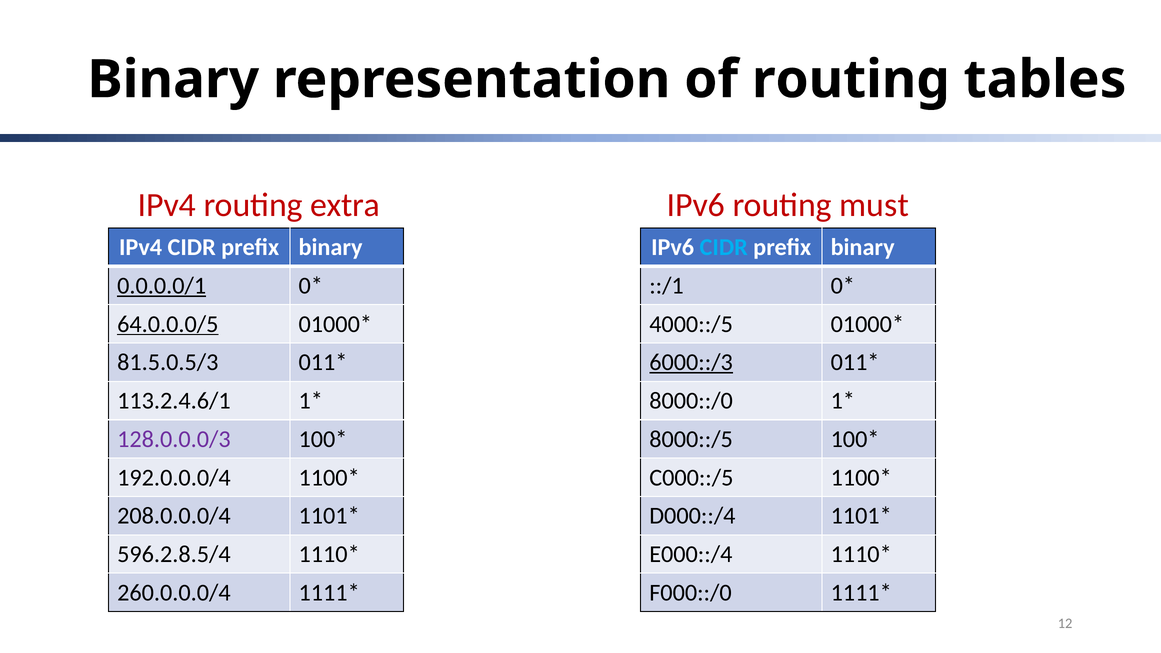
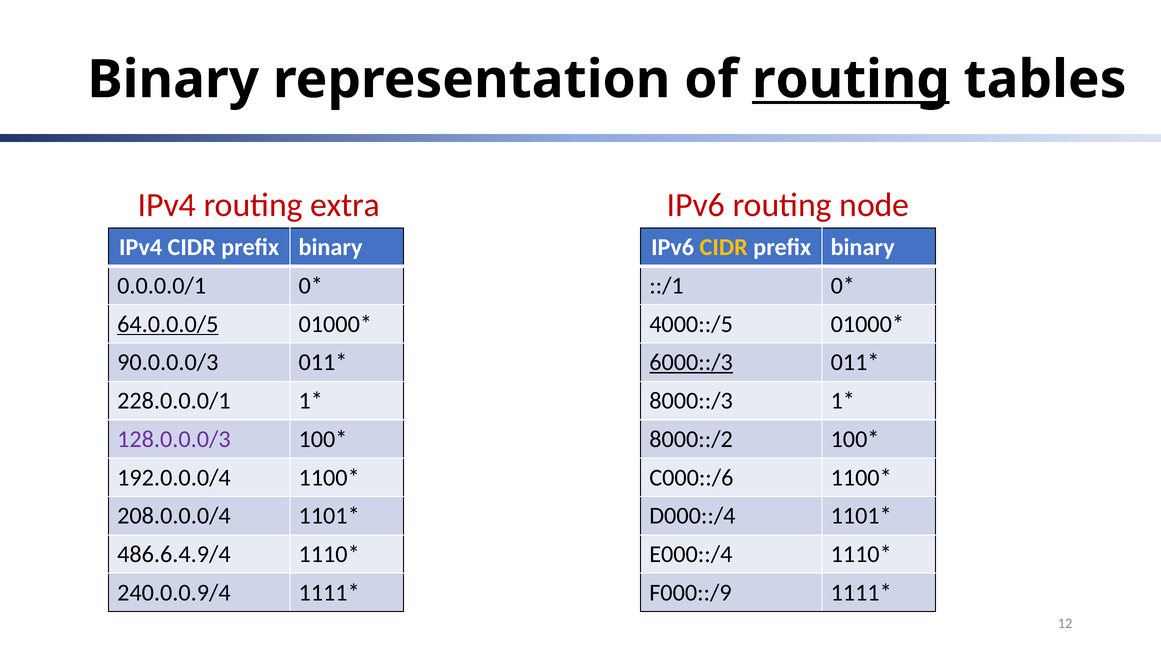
routing underline: none -> present (851, 80)
must: must -> node (874, 205)
CIDR colour: light blue -> yellow (724, 247)
0.0.0.0/1 underline: present -> none (162, 286)
81.5.0.5/3: 81.5.0.5/3 -> 90.0.0.0/3 (168, 362)
113.2.4.6/1: 113.2.4.6/1 -> 228.0.0.0/1 (174, 401)
8000::/0: 8000::/0 -> 8000::/3 (691, 401)
8000::/5: 8000::/5 -> 8000::/2 (691, 439)
C000::/5: C000::/5 -> C000::/6 (691, 478)
596.2.8.5/4: 596.2.8.5/4 -> 486.6.4.9/4 (174, 554)
260.0.0.0/4: 260.0.0.0/4 -> 240.0.0.9/4 (174, 593)
F000::/0: F000::/0 -> F000::/9 (690, 593)
